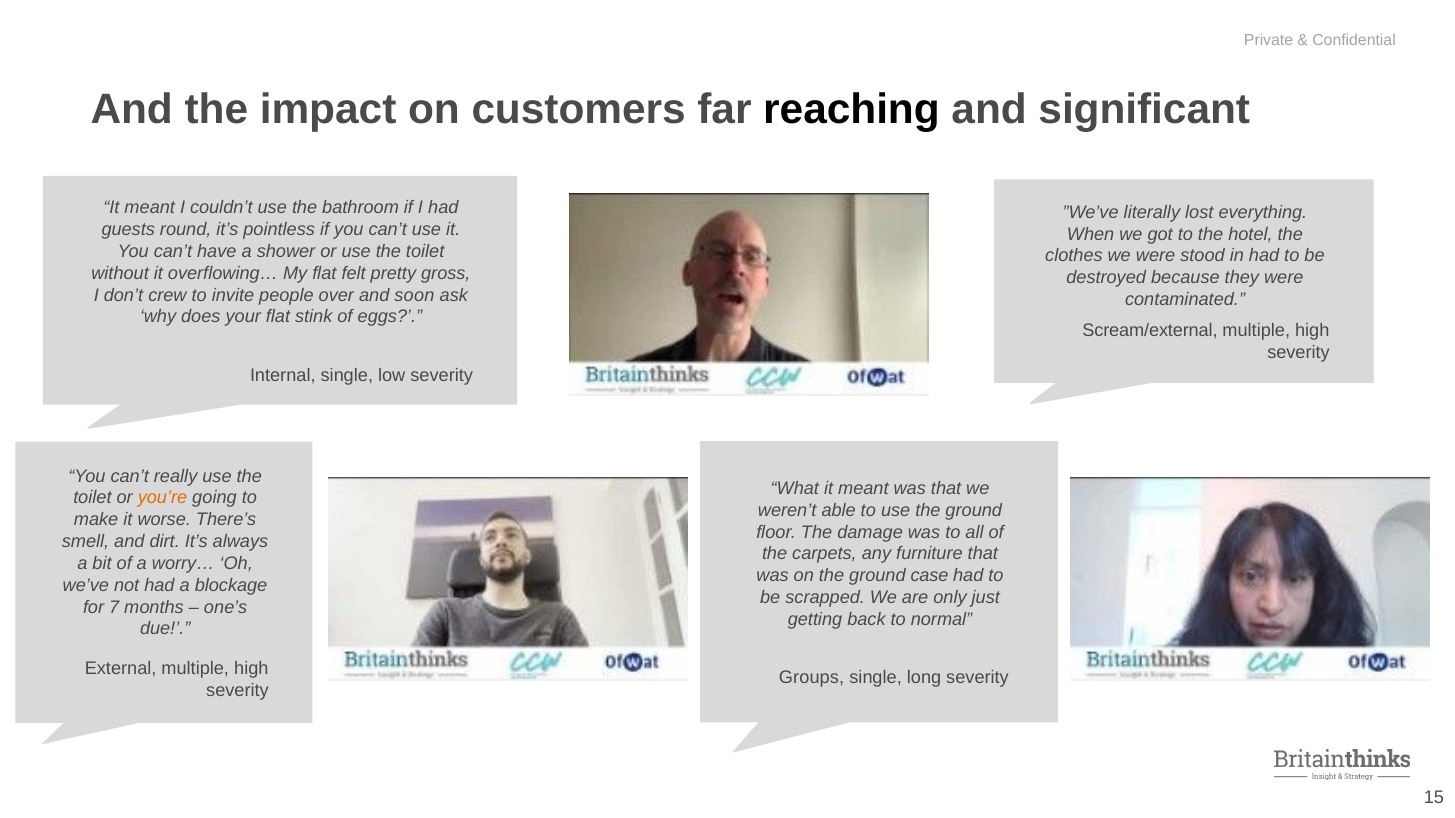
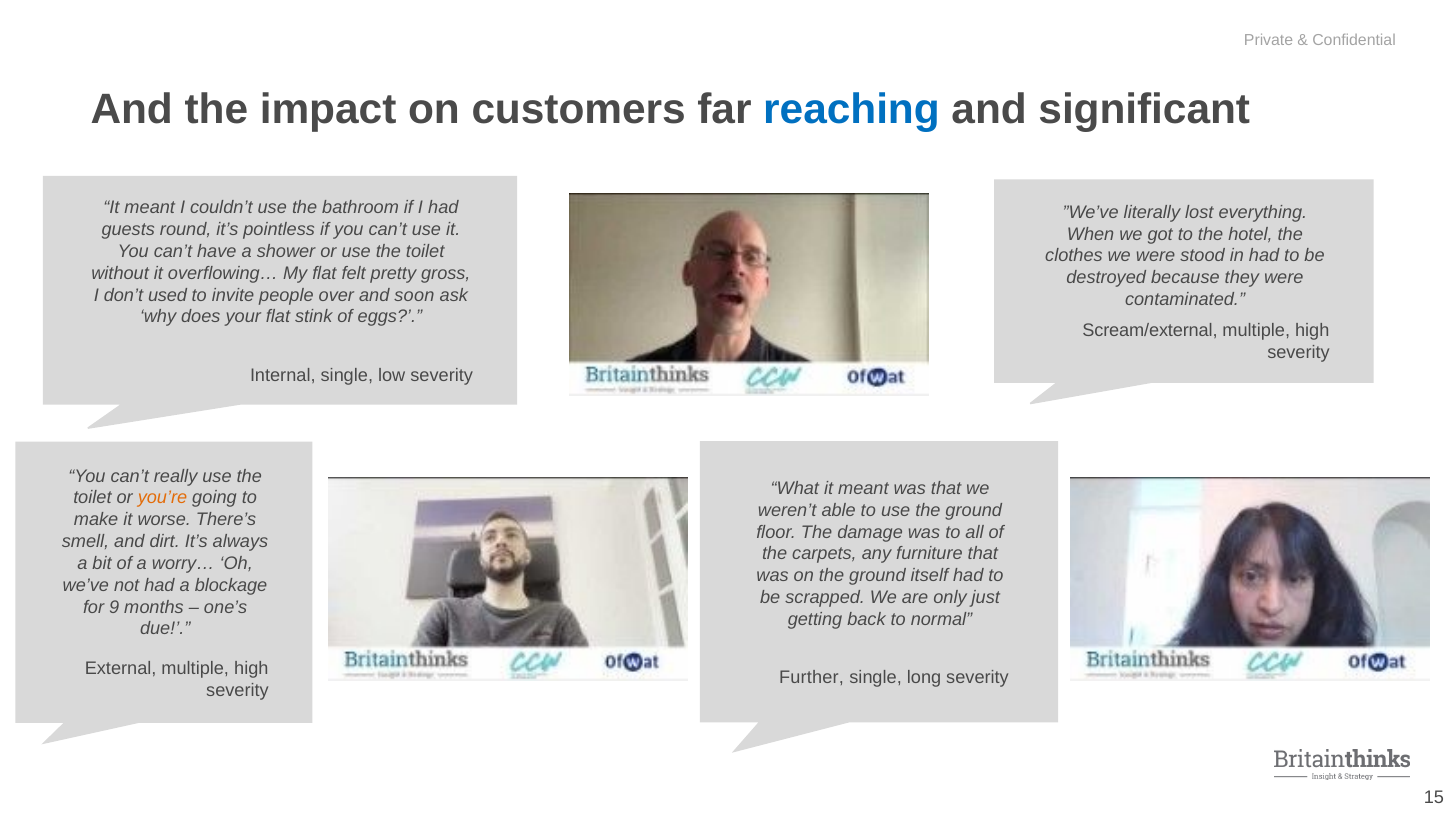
reaching colour: black -> blue (851, 110)
crew: crew -> used (167, 295)
case: case -> itself (929, 576)
7: 7 -> 9 (114, 607)
Groups: Groups -> Further (812, 678)
